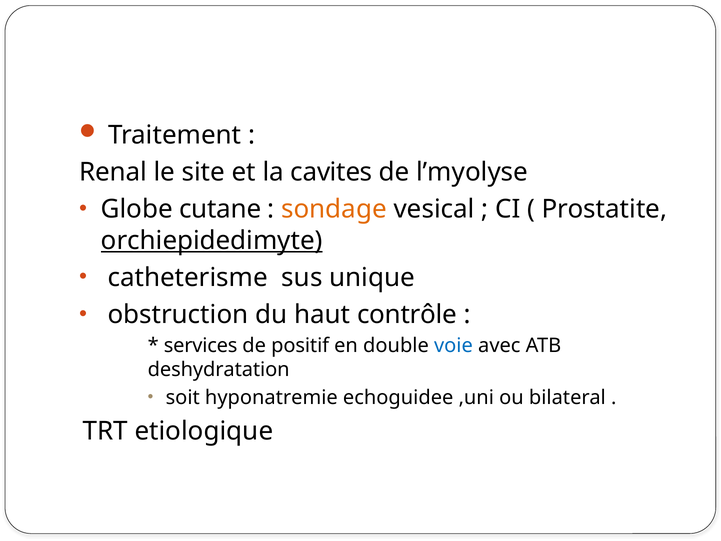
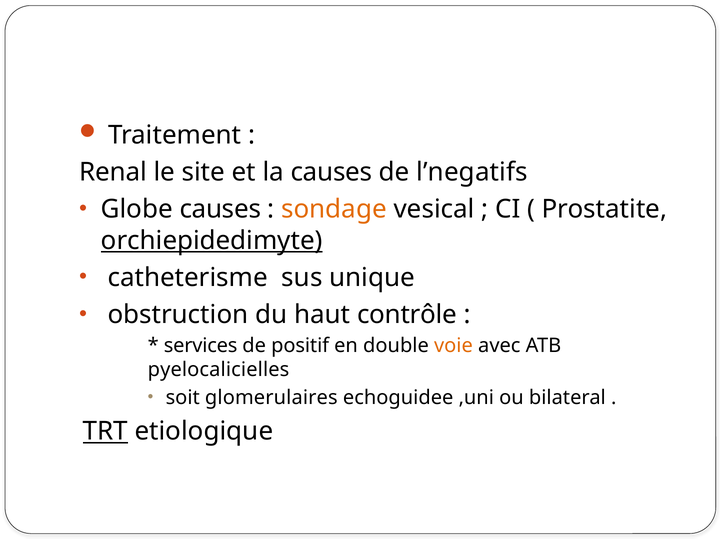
la cavites: cavites -> causes (331, 172)
l’myolyse: l’myolyse -> l’negatifs (472, 172)
Globe cutane: cutane -> causes (220, 209)
voie colour: blue -> orange (453, 345)
deshydratation: deshydratation -> pyelocalicielles (219, 370)
hyponatremie: hyponatremie -> glomerulaires (271, 397)
TRT underline: none -> present (105, 431)
